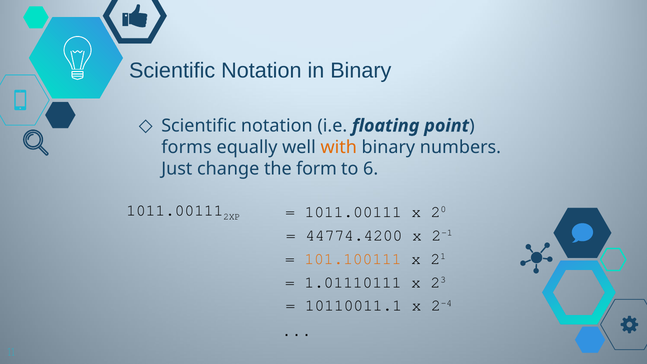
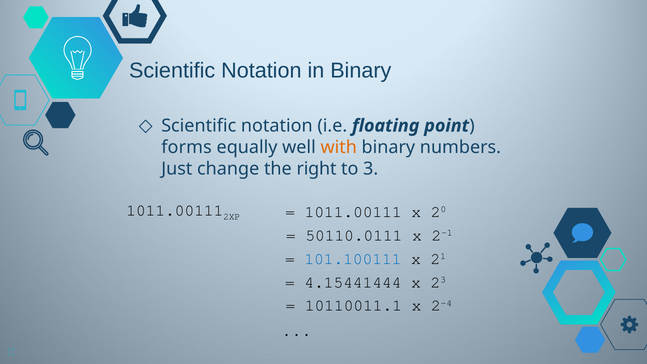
form: form -> right (317, 169)
6: 6 -> 3 (371, 169)
44774.4200: 44774.4200 -> 50110.0111 (354, 235)
101.100111 colour: orange -> blue (353, 259)
1.01110111: 1.01110111 -> 4.15441444 (353, 282)
